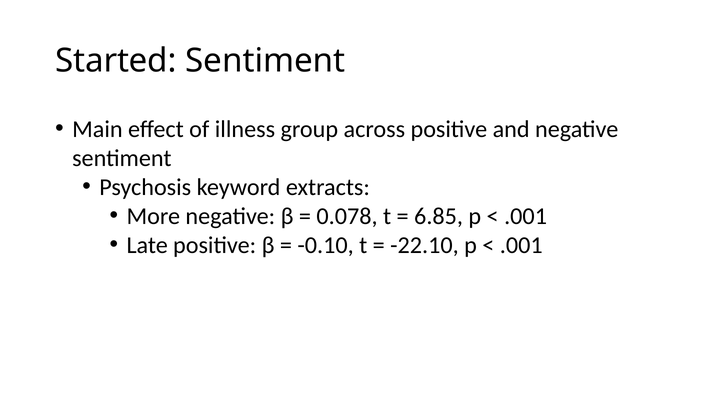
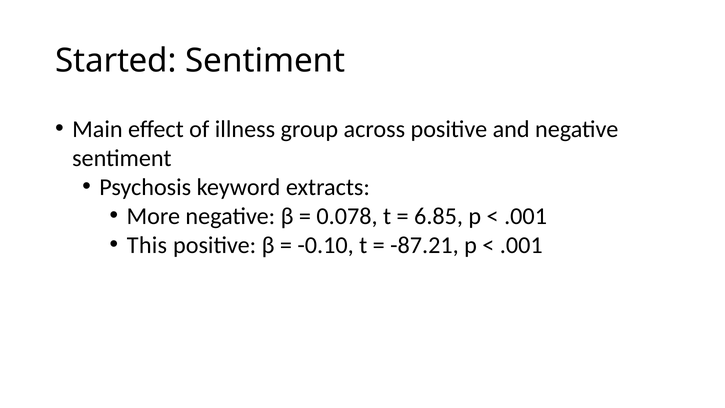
Late: Late -> This (147, 245)
-22.10: -22.10 -> -87.21 (424, 245)
